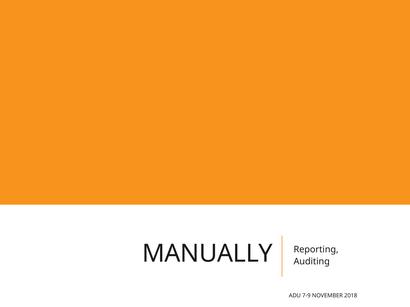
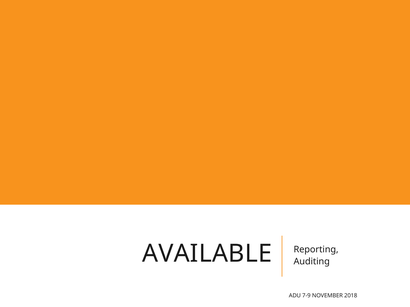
MANUALLY: MANUALLY -> AVAILABLE (207, 254)
